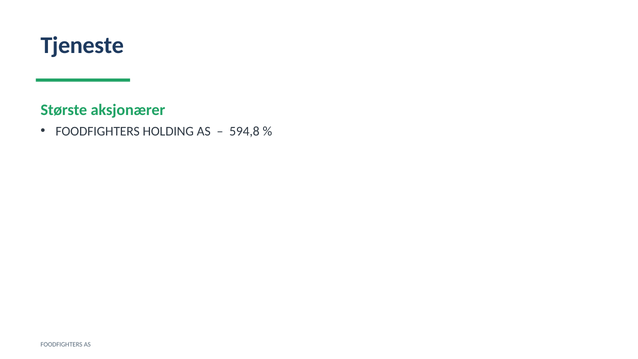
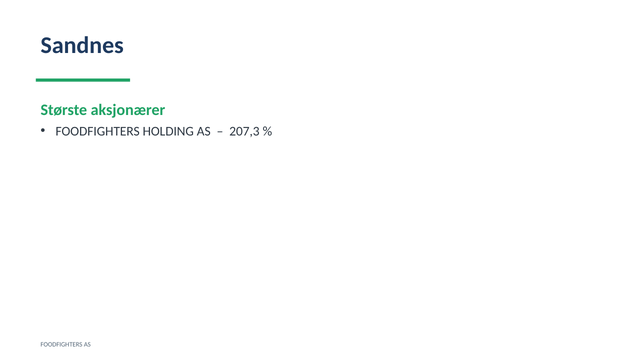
Tjeneste: Tjeneste -> Sandnes (82, 46)
594,8: 594,8 -> 207,3 (244, 131)
